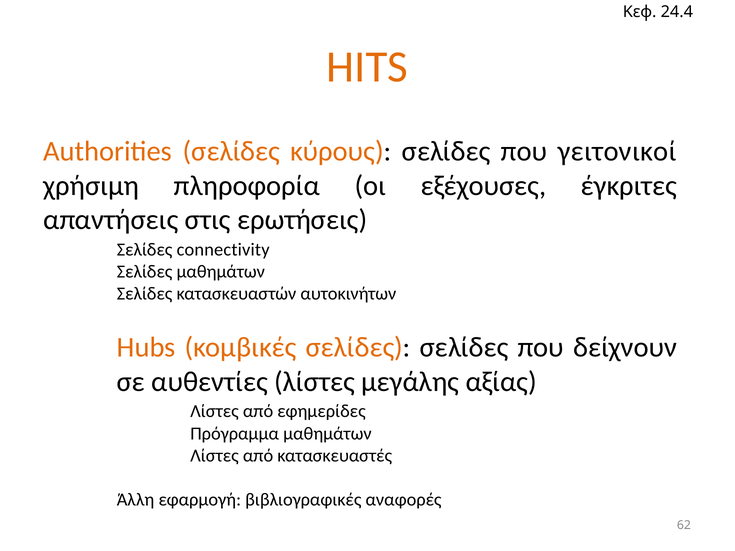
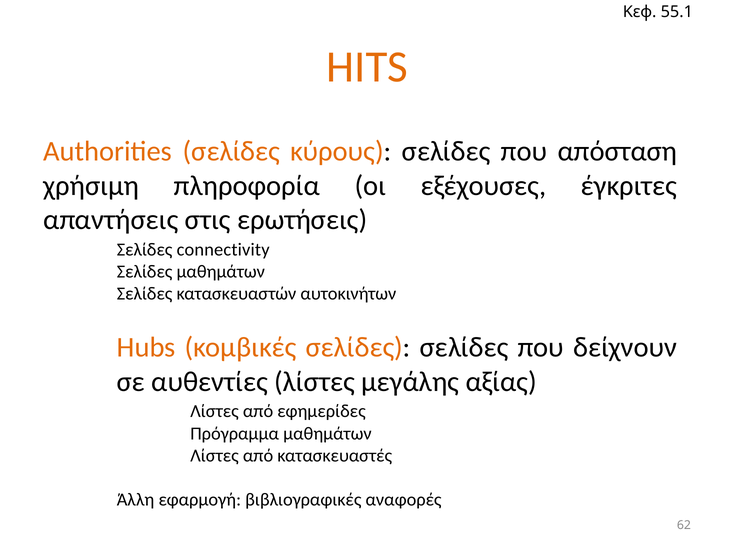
24.4: 24.4 -> 55.1 (677, 12)
γειτονικοί: γειτονικοί -> απόσταση (617, 151)
